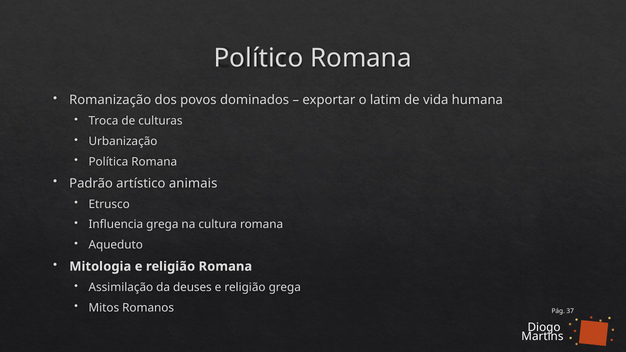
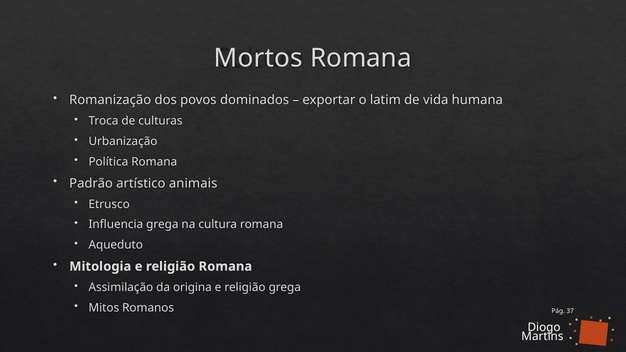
Político: Político -> Mortos (258, 58)
deuses: deuses -> origina (192, 288)
